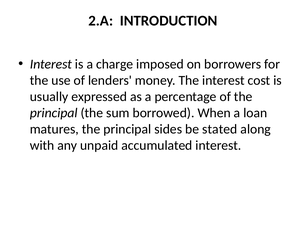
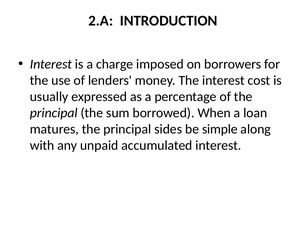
stated: stated -> simple (220, 129)
